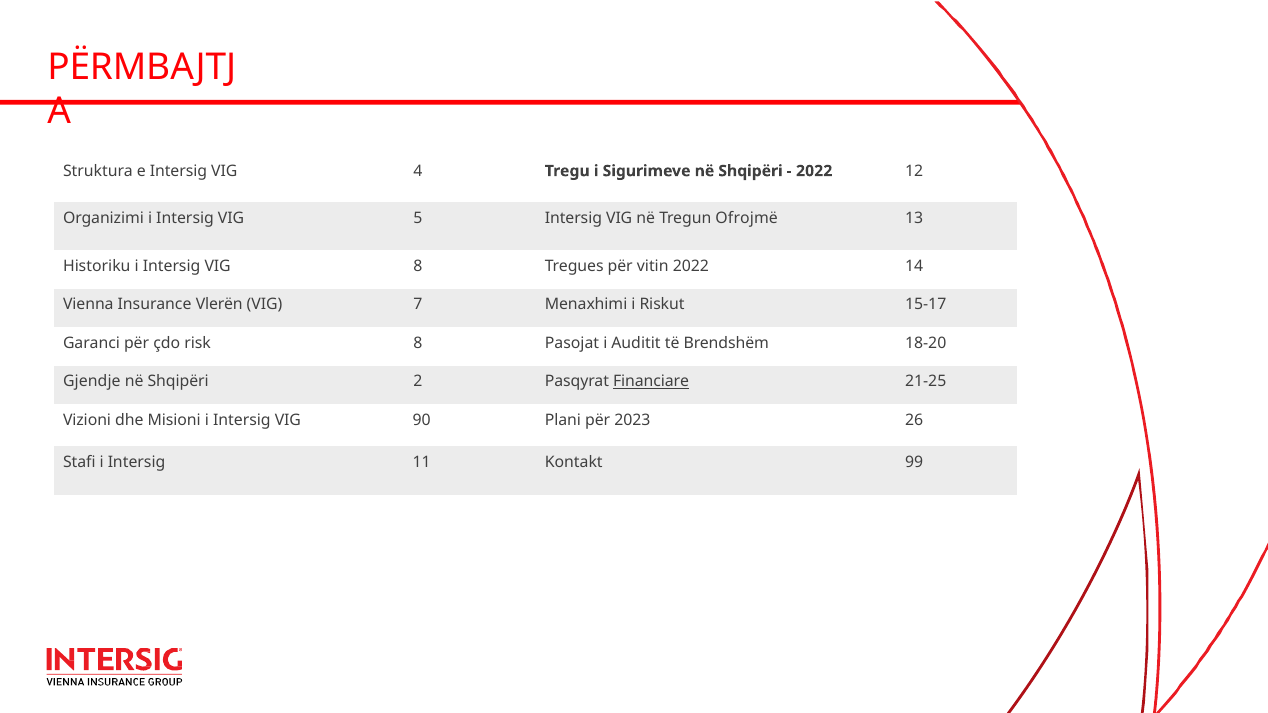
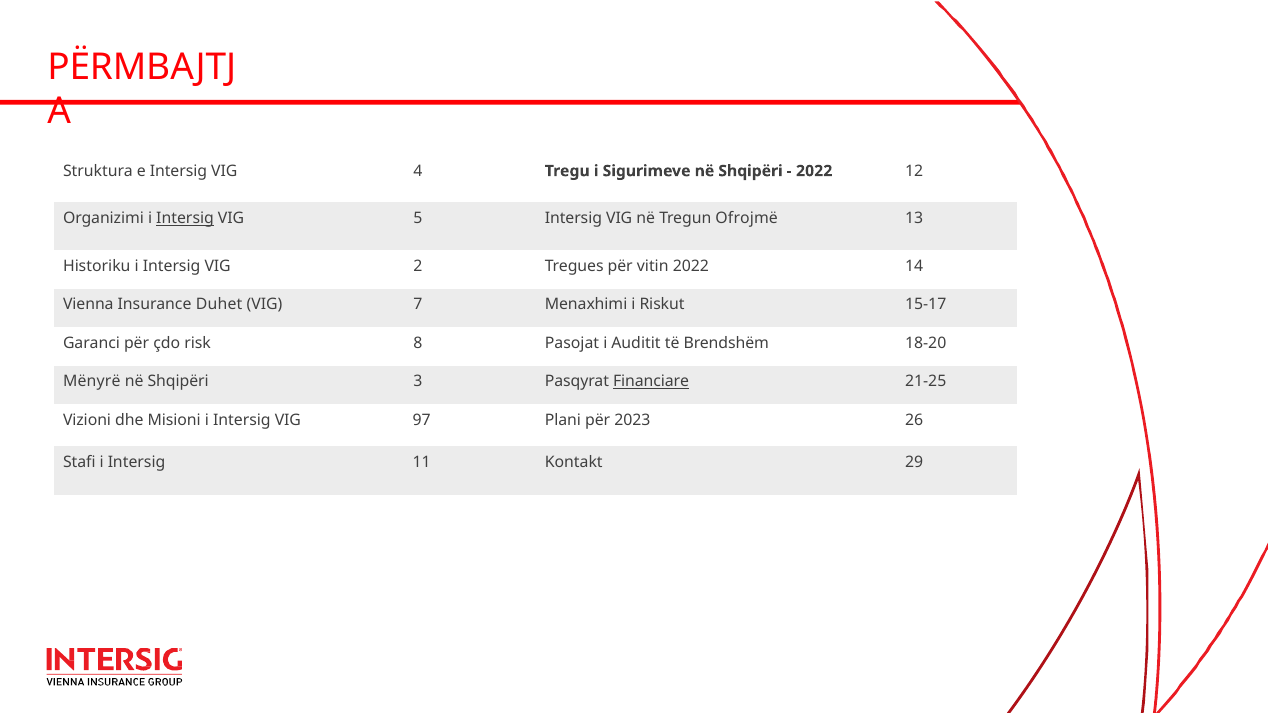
Intersig underline: none -> present (185, 219)
VIG 8: 8 -> 2 (418, 266)
Vlerën: Vlerën -> Duhet (219, 305)
Gjendje: Gjendje -> Mënyrë (92, 382)
2: 2 -> 3 (418, 382)
90: 90 -> 97 (422, 420)
99: 99 -> 29 (914, 462)
